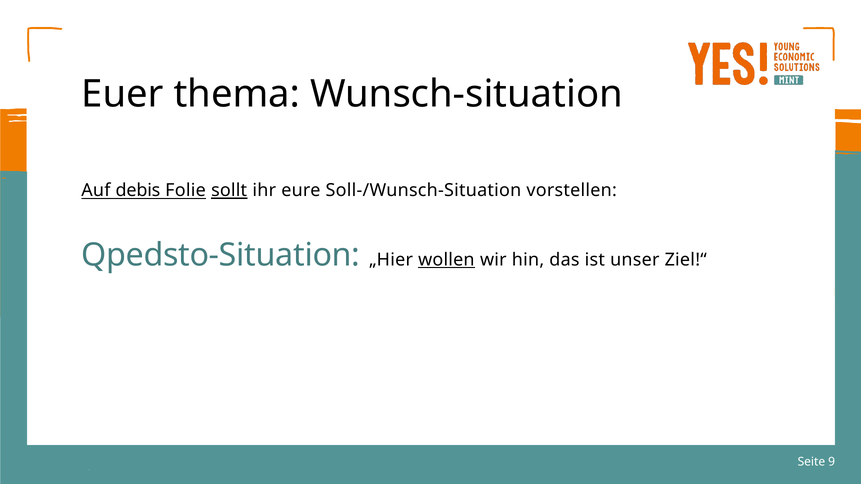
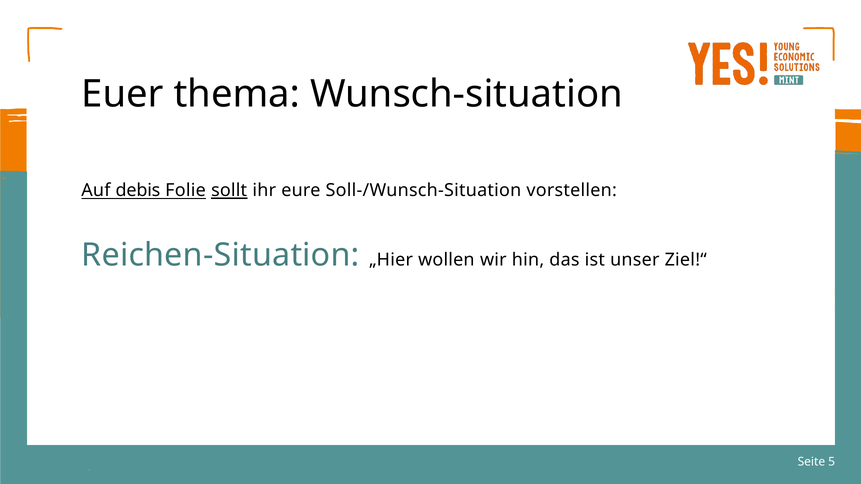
Qpedsto-Situation: Qpedsto-Situation -> Reichen-Situation (220, 255)
wollen underline: present -> none (446, 260)
9: 9 -> 5 (832, 462)
